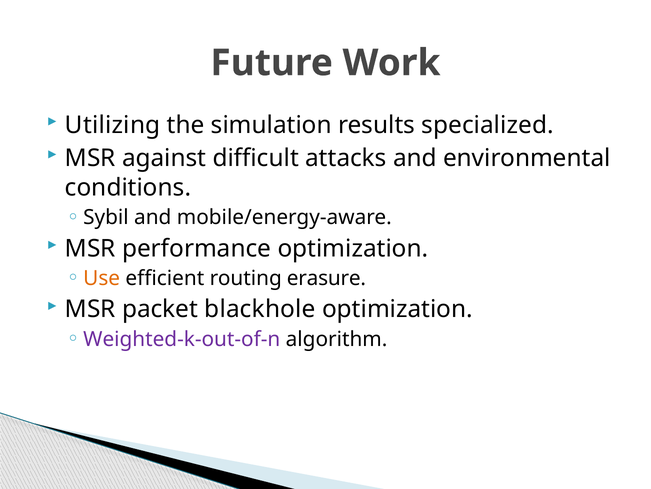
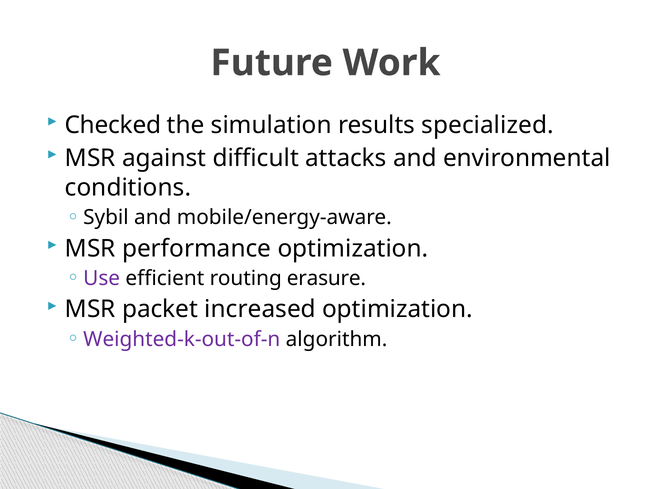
Utilizing: Utilizing -> Checked (113, 125)
Use colour: orange -> purple (102, 278)
blackhole: blackhole -> increased (260, 309)
